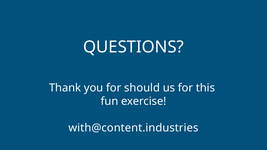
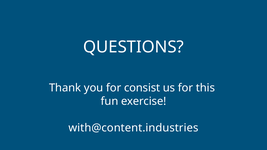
should: should -> consist (142, 88)
